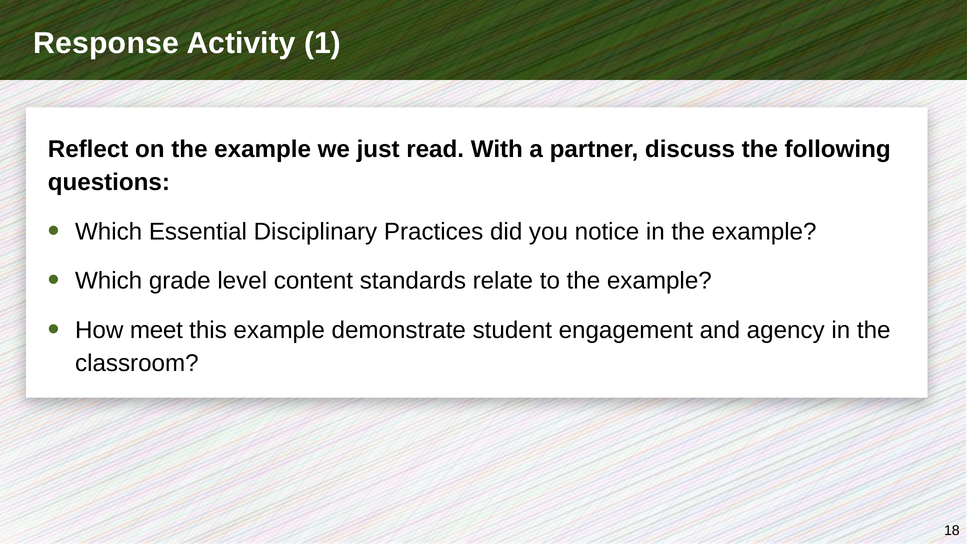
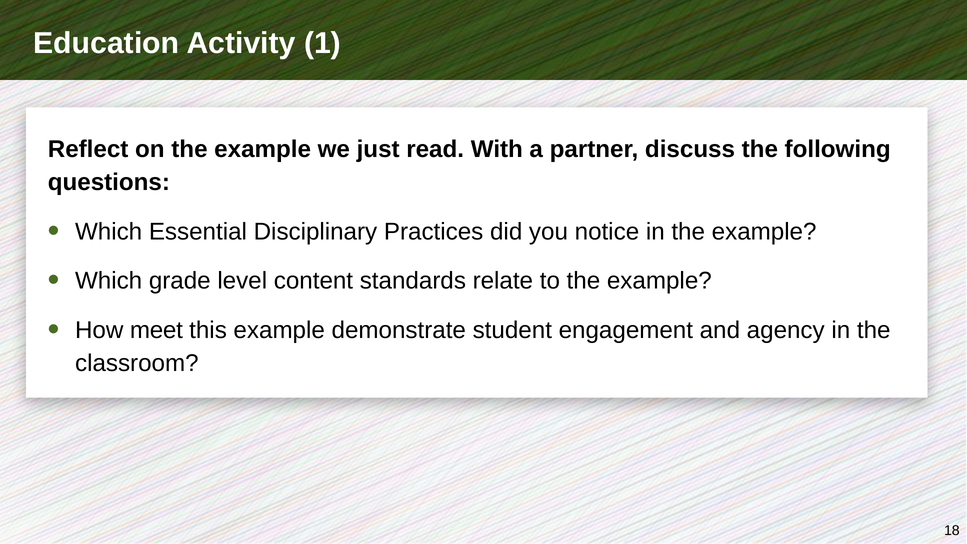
Response: Response -> Education (106, 43)
